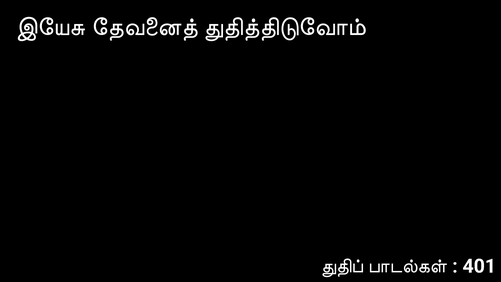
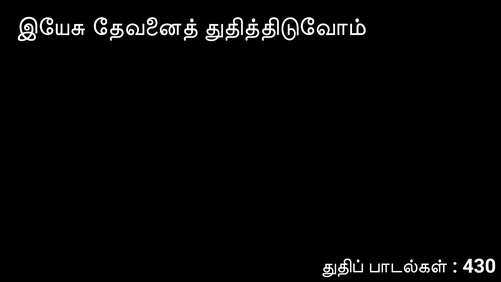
401: 401 -> 430 (479, 266)
